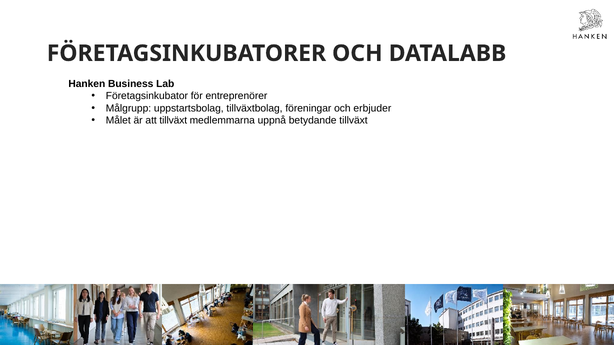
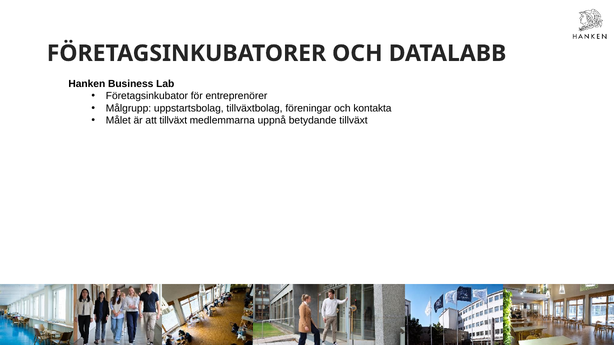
erbjuder: erbjuder -> kontakta (372, 108)
